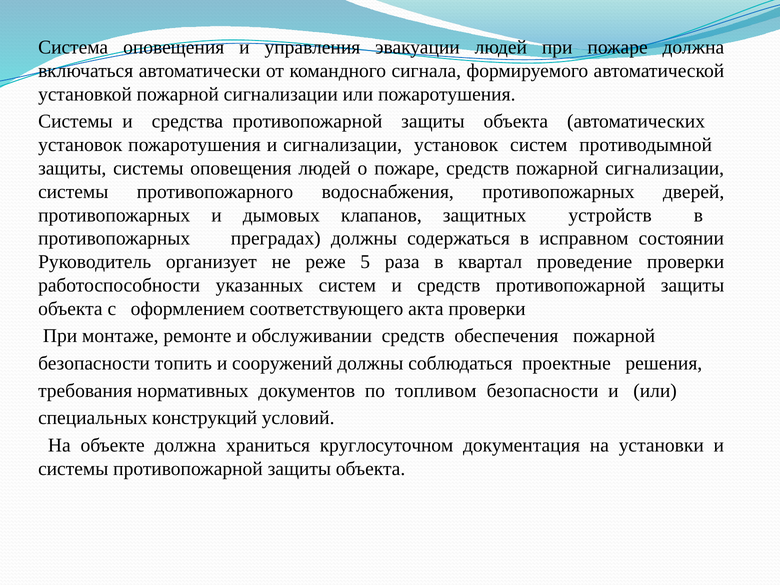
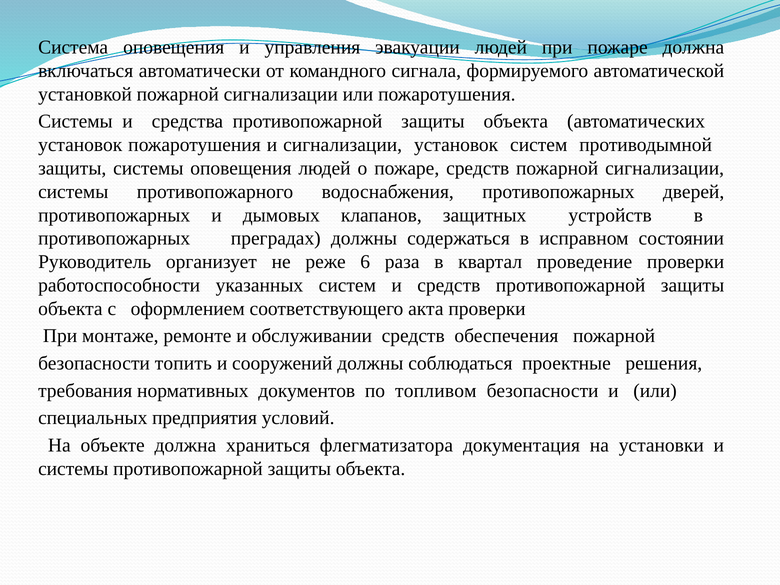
5: 5 -> 6 (365, 262)
конструкций: конструкций -> предприятия (205, 418)
круглосуточном: круглосуточном -> флегматизатора (386, 445)
